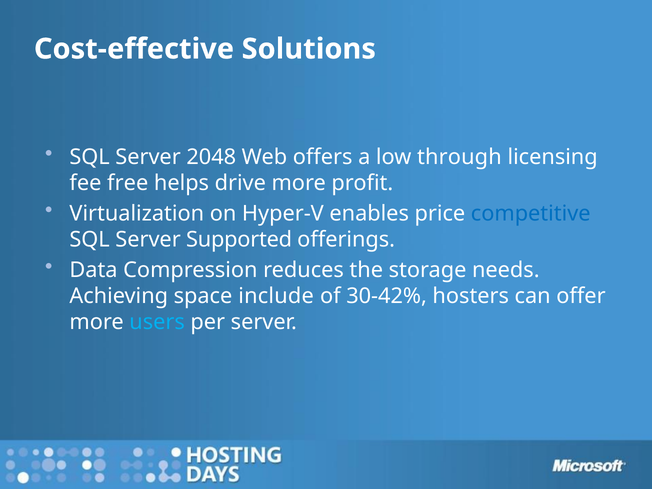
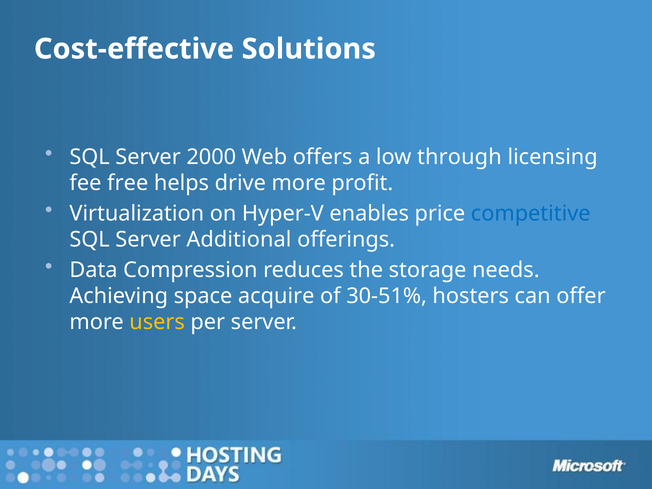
2048: 2048 -> 2000 (211, 157)
Supported: Supported -> Additional (239, 239)
include: include -> acquire (276, 296)
30-42%: 30-42% -> 30-51% (387, 296)
users colour: light blue -> yellow (157, 322)
